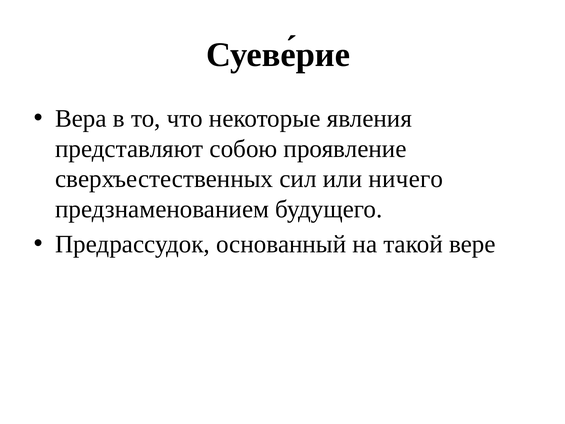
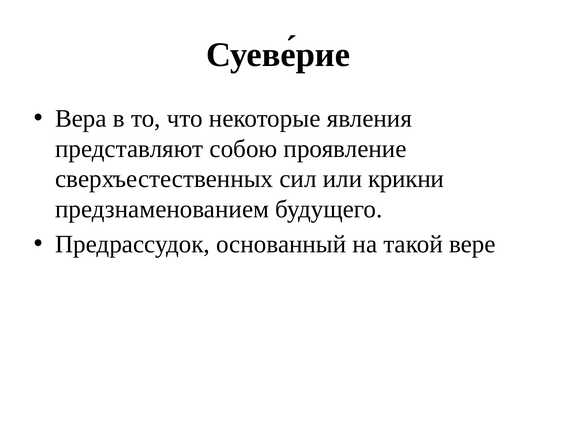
ничего: ничего -> крикни (406, 179)
